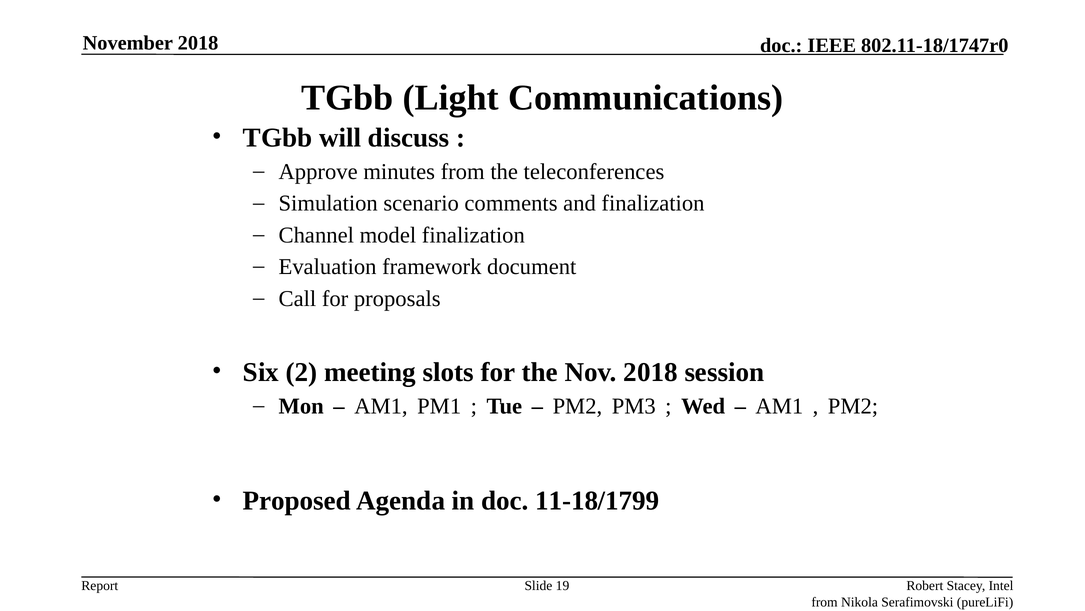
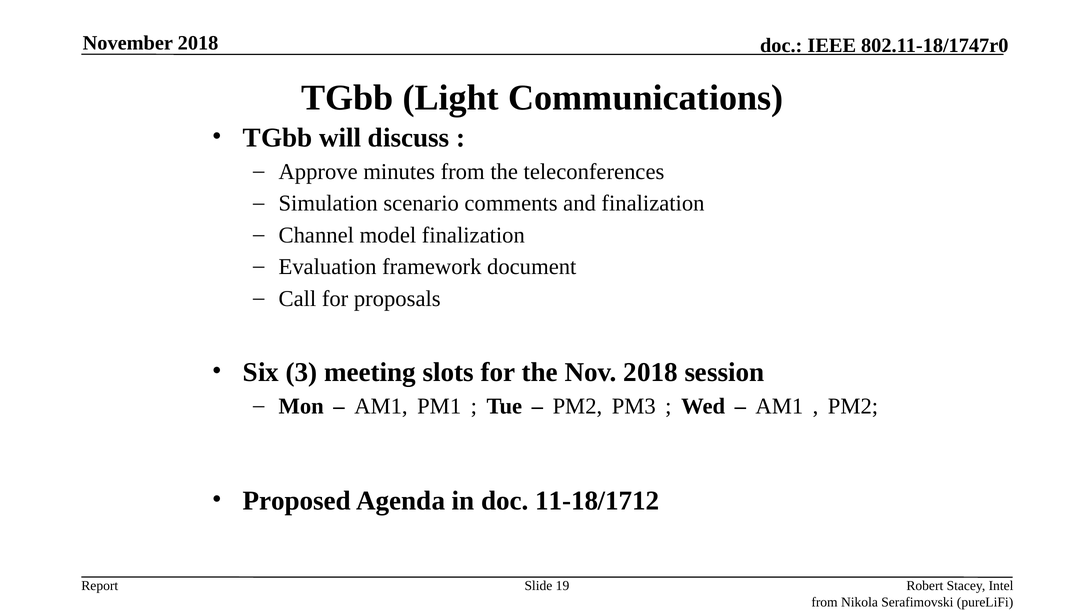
2: 2 -> 3 (302, 372)
11-18/1799: 11-18/1799 -> 11-18/1712 (597, 500)
